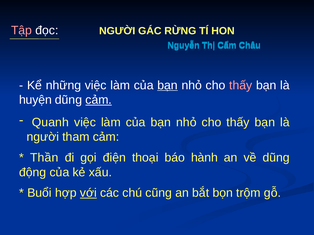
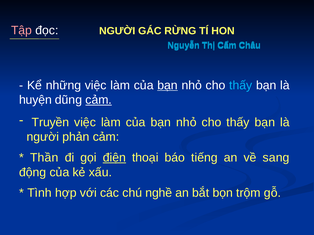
thấy colour: pink -> light blue (241, 85)
Quanh: Quanh -> Truyền (50, 123)
tham: tham -> phản (76, 137)
điện underline: none -> present (114, 158)
hành: hành -> tiếng (204, 158)
về dũng: dũng -> sang (276, 158)
Buổi: Buổi -> Tình (39, 193)
với underline: present -> none (88, 193)
cũng: cũng -> nghề (159, 193)
